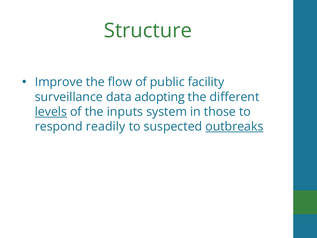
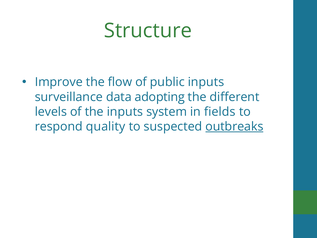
public facility: facility -> inputs (206, 82)
levels underline: present -> none (51, 112)
those: those -> fields (220, 112)
readily: readily -> quality (106, 126)
